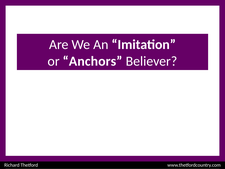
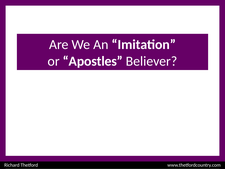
Anchors: Anchors -> Apostles (93, 61)
